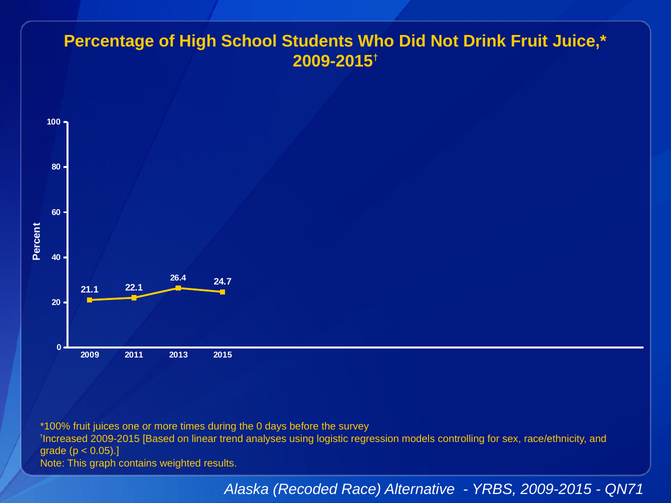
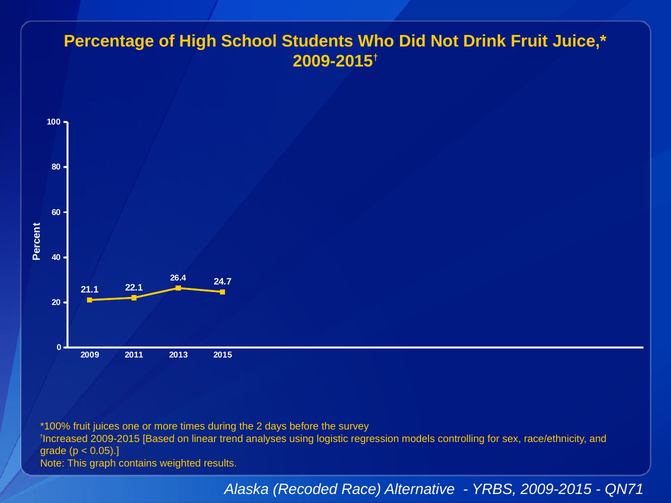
the 0: 0 -> 2 (259, 427)
